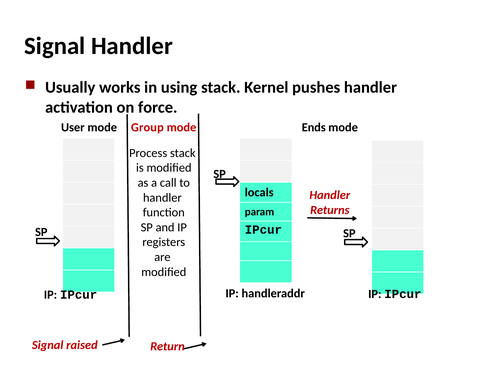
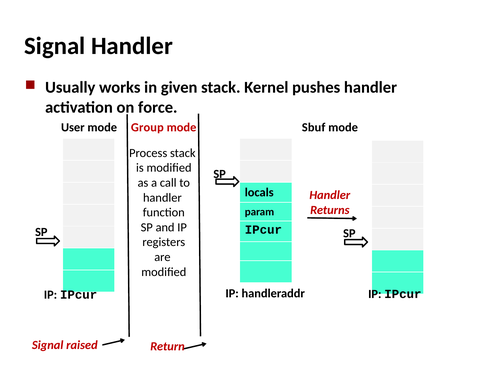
using: using -> given (179, 87)
Ends: Ends -> Sbuf (314, 128)
